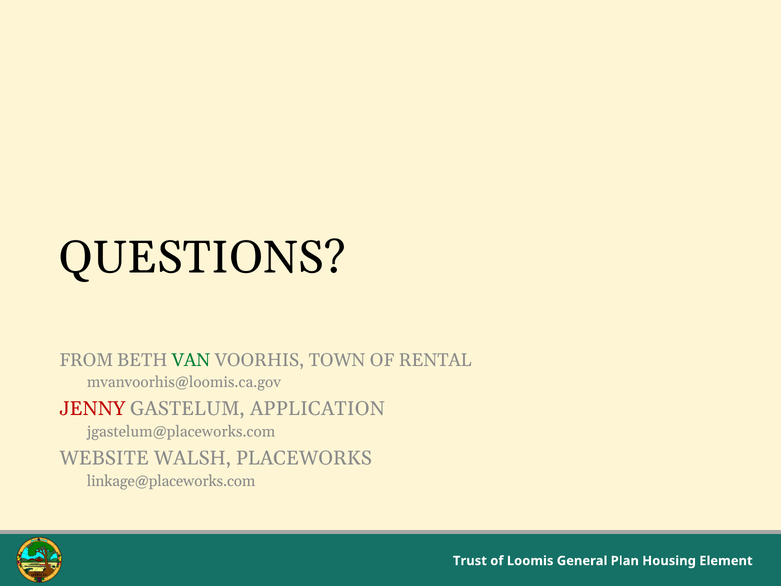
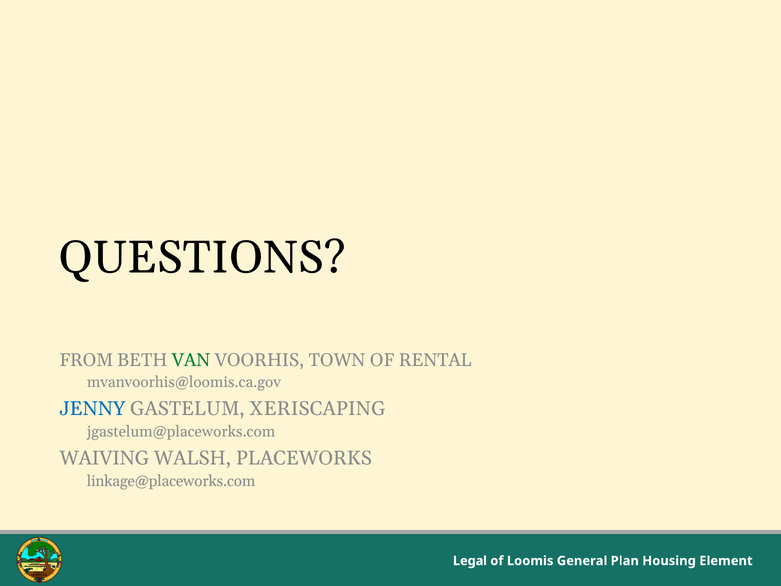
JENNY colour: red -> blue (92, 409)
APPLICATION: APPLICATION -> XERISCAPING (318, 409)
WEBSITE: WEBSITE -> WAIVING (104, 458)
Trust: Trust -> Legal (470, 561)
